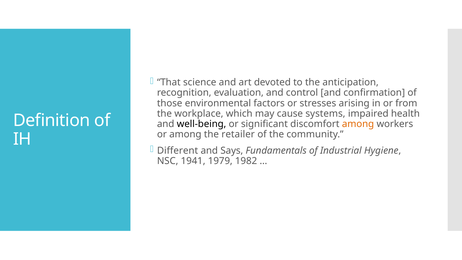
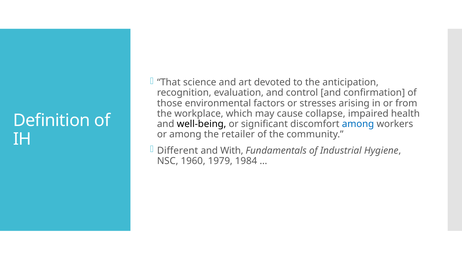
systems: systems -> collapse (325, 114)
among colour: orange -> blue (358, 124)
Says: Says -> With (232, 150)
1941: 1941 -> 1960 (193, 161)
1982: 1982 -> 1984 (246, 161)
